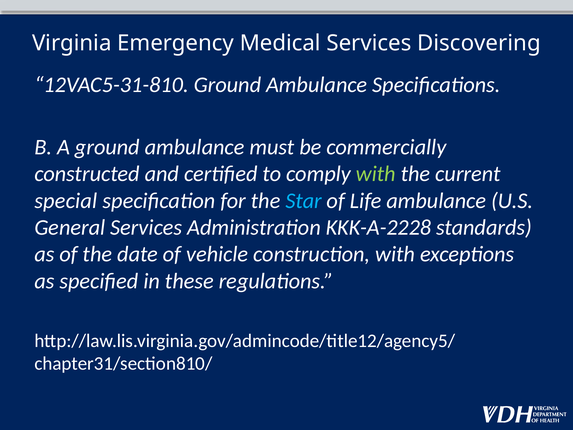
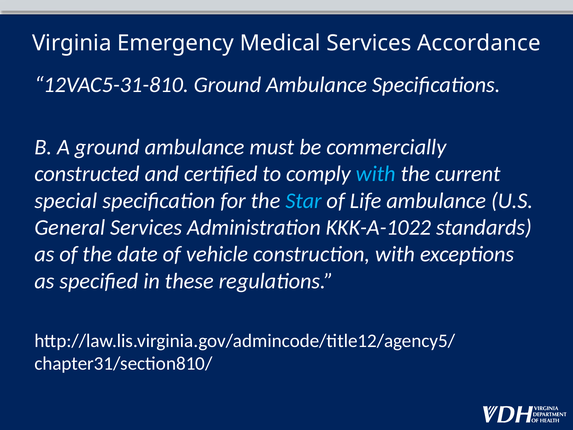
Discovering: Discovering -> Accordance (479, 43)
with colour: light green -> light blue (376, 174)
KKK-A-2228: KKK-A-2228 -> KKK-A-1022 (379, 227)
